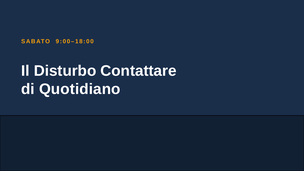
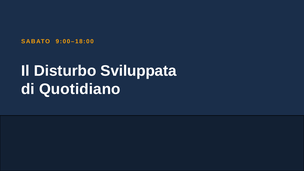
Contattare: Contattare -> Sviluppata (139, 71)
